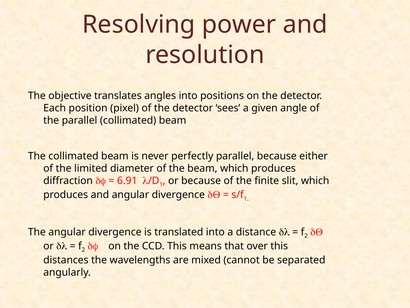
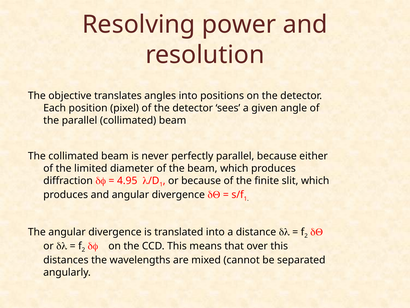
6.91: 6.91 -> 4.95 (127, 180)
